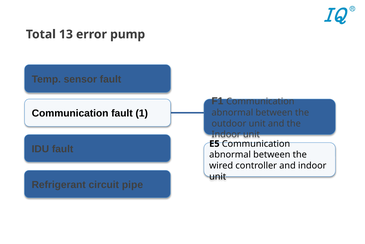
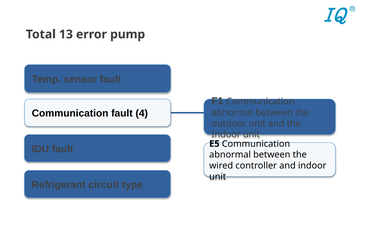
1: 1 -> 4 (142, 114)
pipe: pipe -> type (132, 185)
